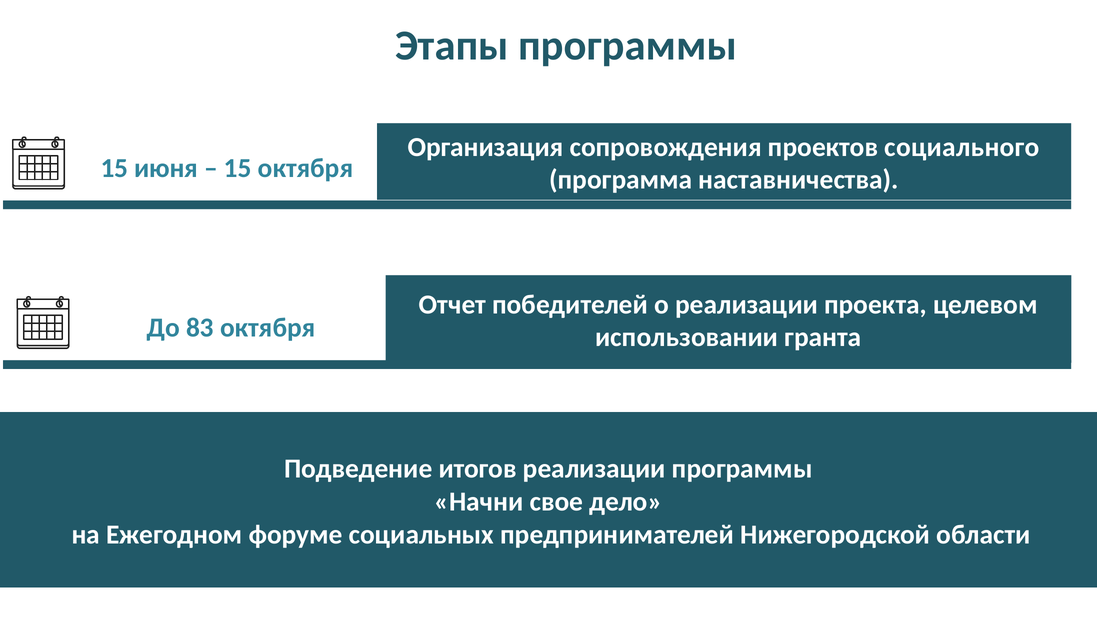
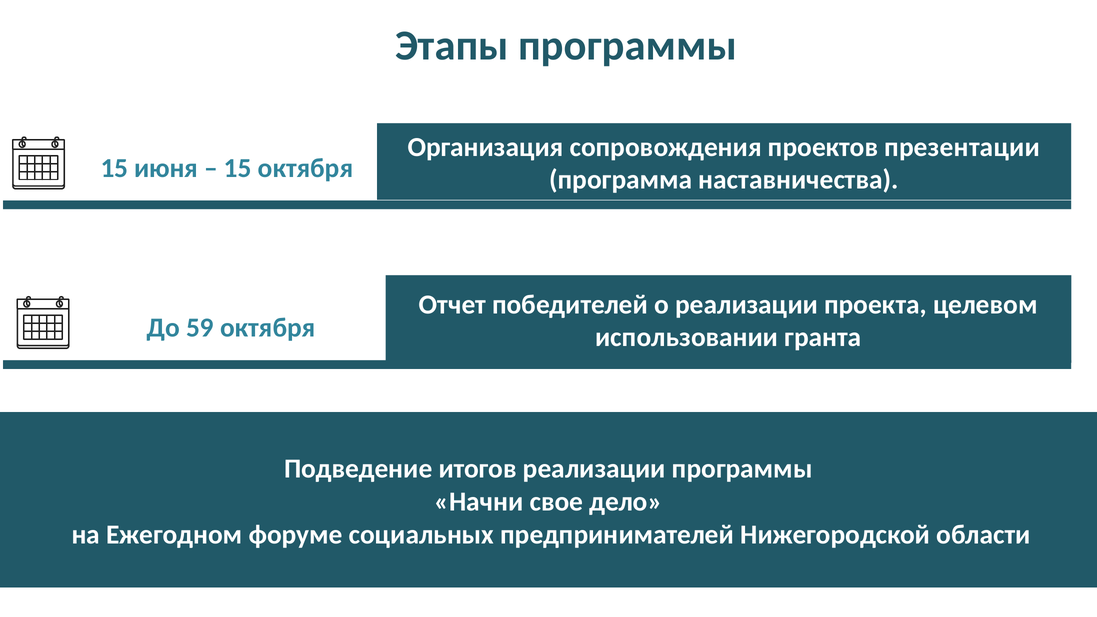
социального: социального -> презентации (962, 147)
83: 83 -> 59 (200, 328)
